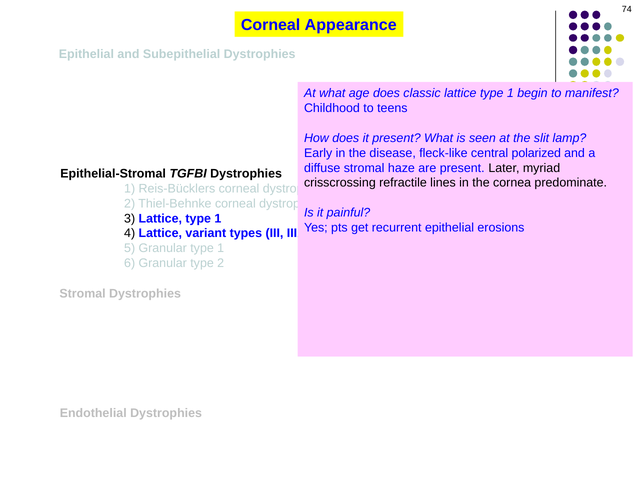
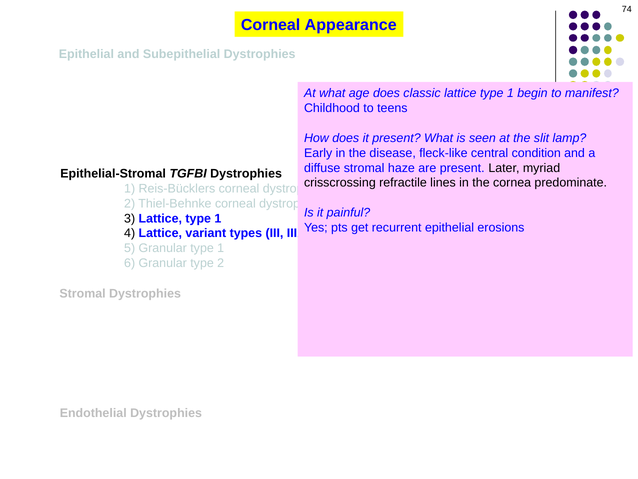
polarized: polarized -> condition (536, 153)
